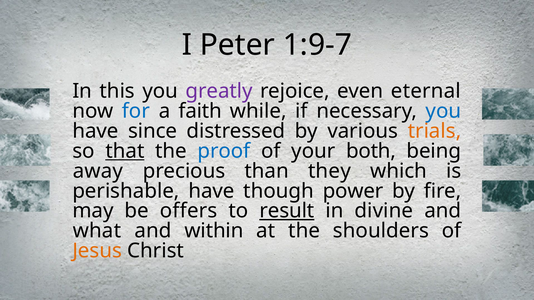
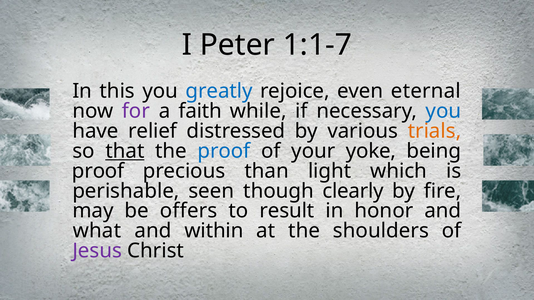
1:9-7: 1:9-7 -> 1:1-7 (317, 45)
greatly colour: purple -> blue (219, 91)
for colour: blue -> purple (136, 111)
since: since -> relief (153, 131)
both: both -> yoke (371, 151)
away: away -> proof (98, 171)
they: they -> light (330, 171)
perishable have: have -> seen (211, 191)
power: power -> clearly (353, 191)
result underline: present -> none (287, 211)
divine: divine -> honor (384, 211)
Jesus colour: orange -> purple (97, 251)
